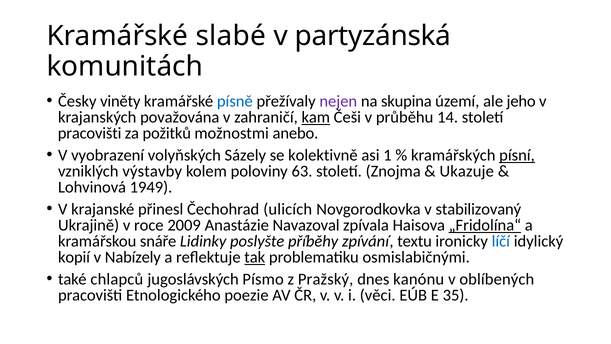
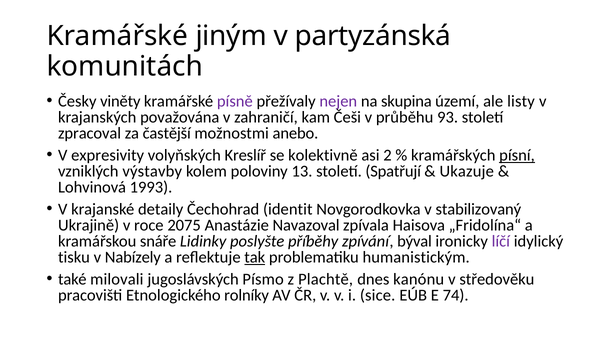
slabé: slabé -> jiným (231, 36)
písně colour: blue -> purple (235, 101)
jeho: jeho -> listy (521, 101)
kam underline: present -> none (316, 117)
14: 14 -> 93 (448, 117)
pracovišti: pracovišti -> zpracoval (90, 133)
požitků: požitků -> častější (167, 133)
vyobrazení: vyobrazení -> expresivity (108, 155)
Sázely: Sázely -> Kreslíř (245, 155)
1: 1 -> 2 (388, 155)
63: 63 -> 13 (302, 171)
Znojma: Znojma -> Spatřují (393, 171)
1949: 1949 -> 1993 (151, 187)
přinesl: přinesl -> detaily (161, 209)
ulicích: ulicích -> identit (288, 209)
2009: 2009 -> 2075 (184, 225)
„Fridolína“ underline: present -> none (485, 225)
textu: textu -> býval (415, 241)
líčí colour: blue -> purple (501, 241)
kopií: kopií -> tisku (74, 257)
osmislabičnými: osmislabičnými -> humanistickým (416, 257)
chlapců: chlapců -> milovali (117, 279)
Pražský: Pražský -> Plachtě (326, 279)
oblíbených: oblíbených -> středověku (497, 279)
poezie: poezie -> rolníky (247, 295)
věci: věci -> sice (378, 295)
35: 35 -> 74 (456, 295)
